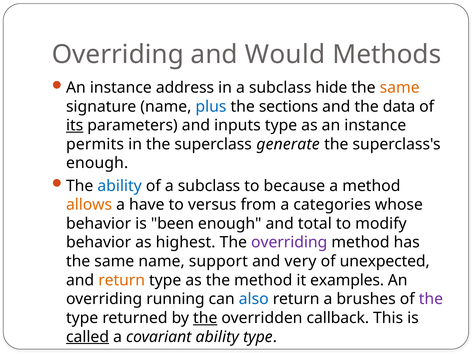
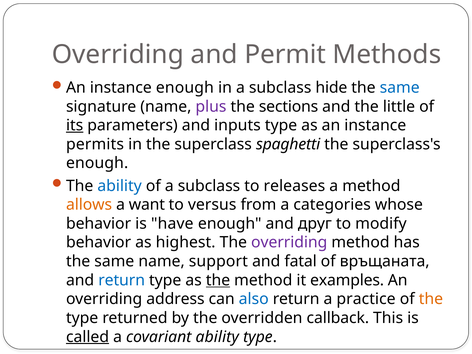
Would: Would -> Permit (285, 55)
instance address: address -> enough (185, 88)
same colour: orange -> blue (400, 88)
plus colour: blue -> purple (211, 106)
data: data -> little (399, 106)
generate: generate -> spaghetti (288, 144)
because: because -> releases (294, 186)
have: have -> want (147, 205)
been: been -> have (172, 224)
total: total -> друг (315, 224)
very: very -> fatal (301, 261)
unexpected: unexpected -> връщаната (385, 261)
return colour: orange -> blue (122, 280)
the underline: none -> present (218, 280)
running: running -> address (175, 299)
brushes: brushes -> practice (366, 299)
the colour: purple -> orange (431, 299)
the underline: present -> none (205, 318)
